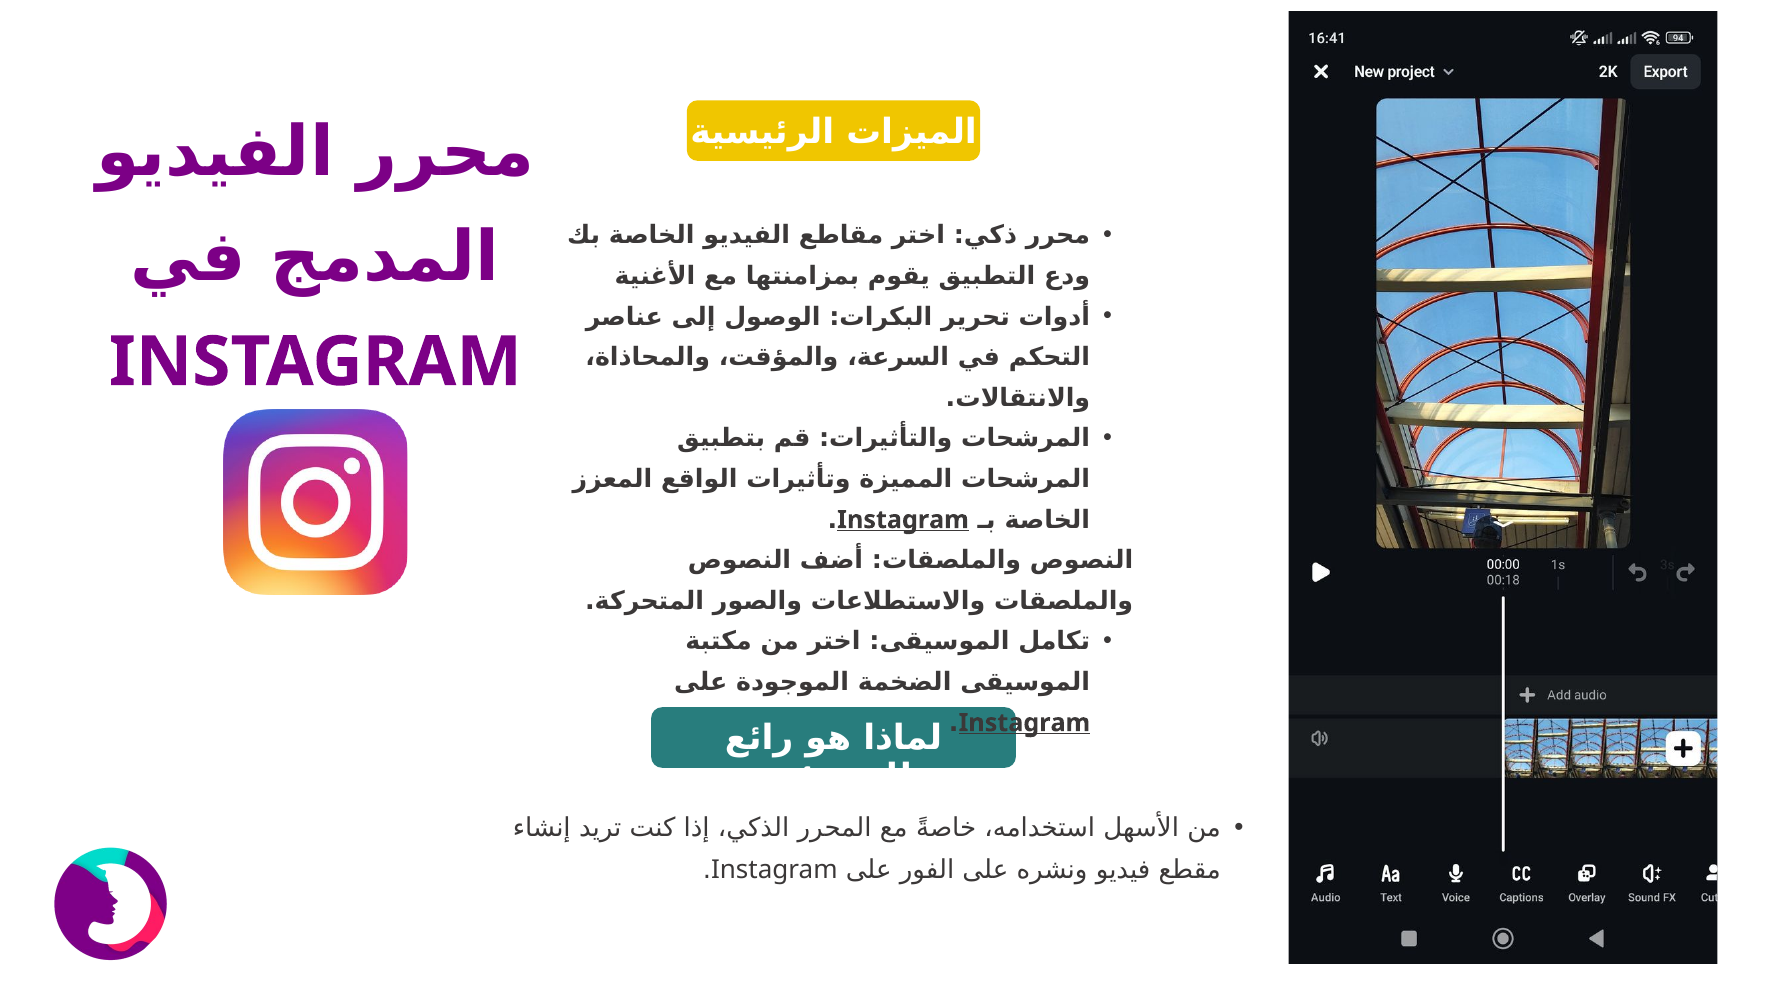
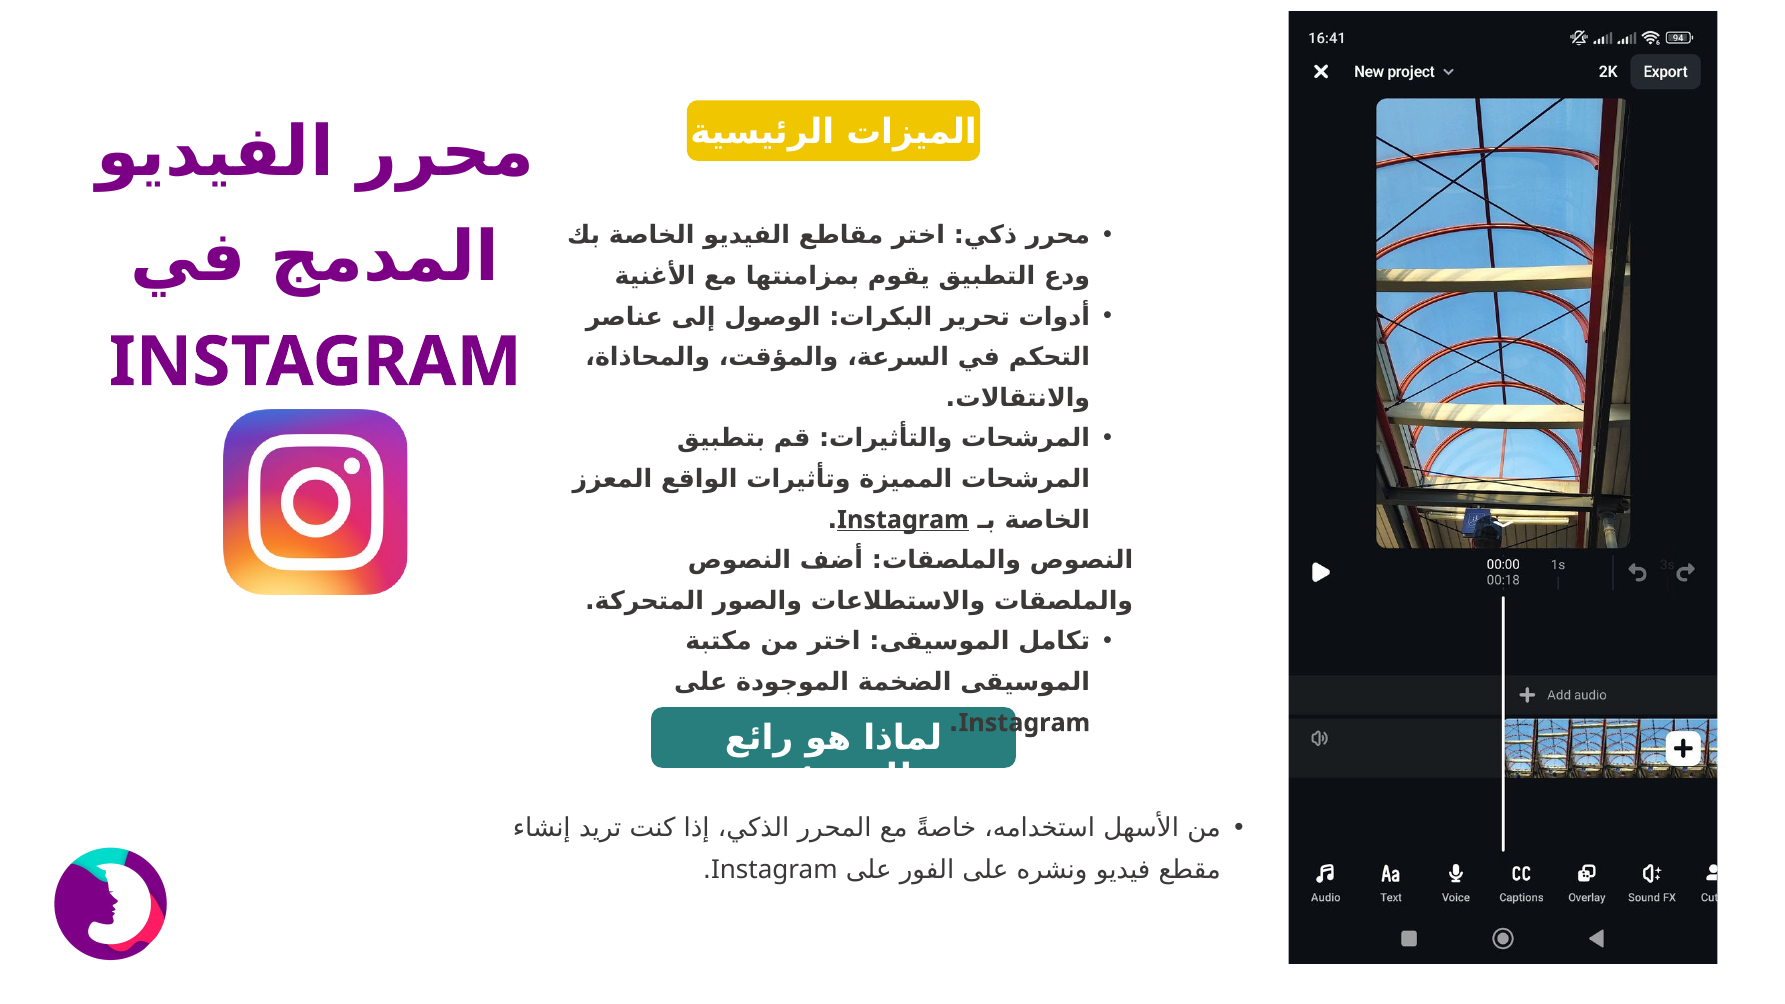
Instagram underline: present -> none (1024, 723)
